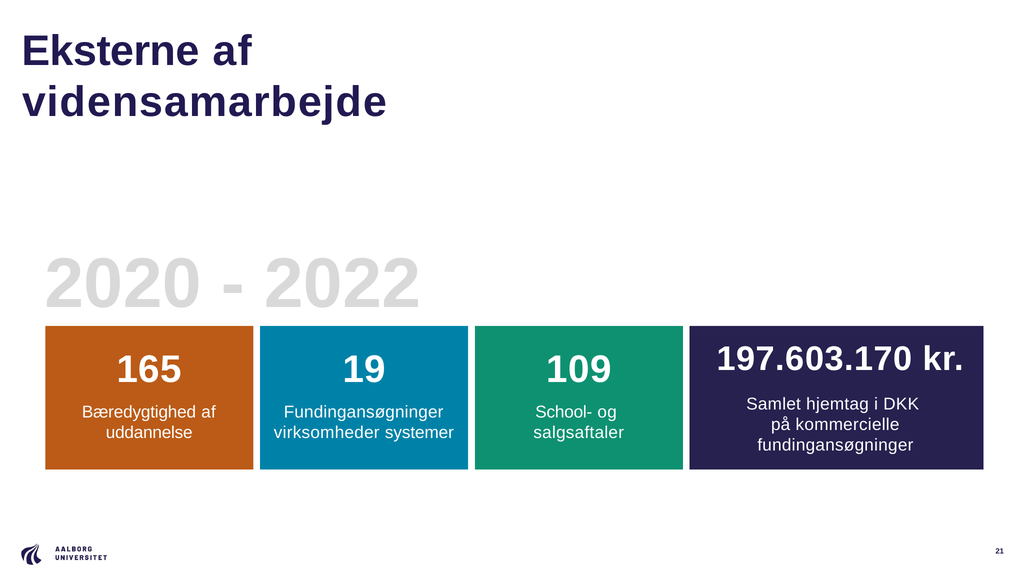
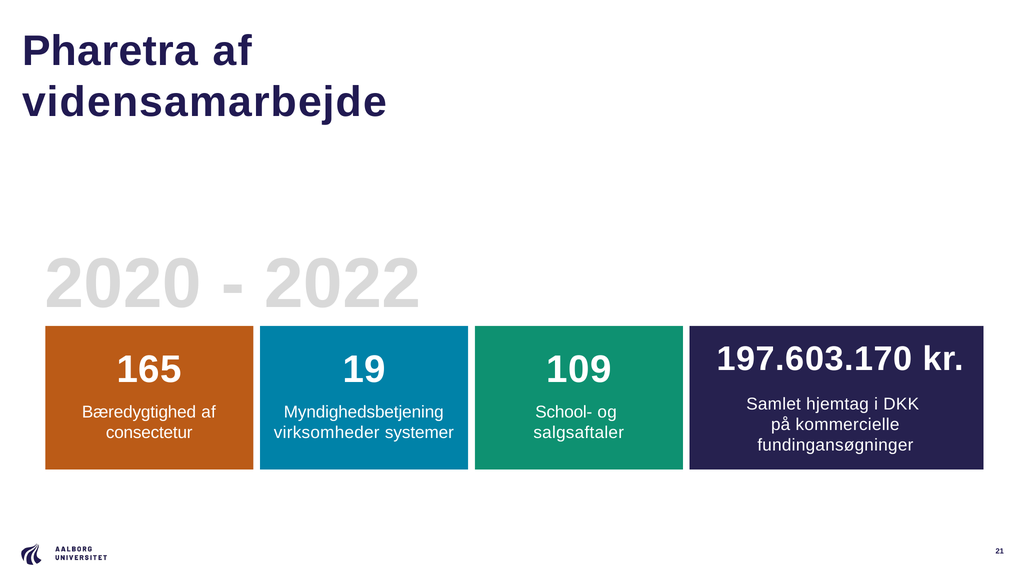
Eksterne: Eksterne -> Pharetra (110, 51)
Fundingansøgninger: Fundingansøgninger -> Myndighedsbetjening (364, 412)
uddannelse: uddannelse -> consectetur (149, 433)
